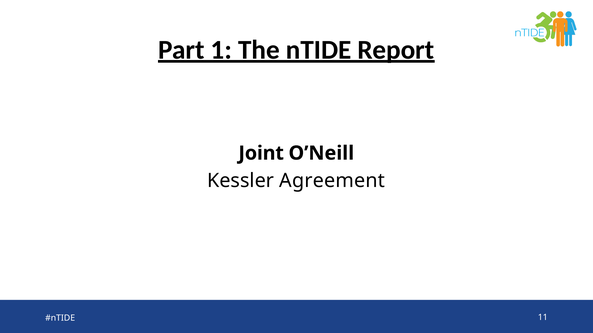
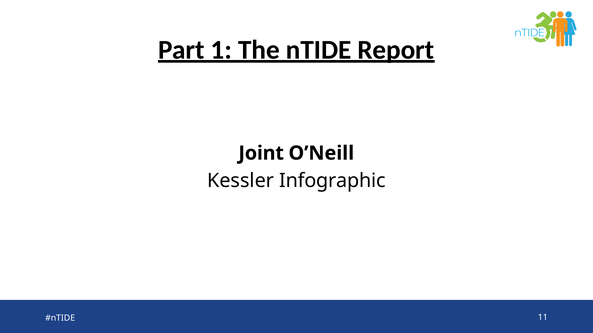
Agreement: Agreement -> Infographic (332, 181)
